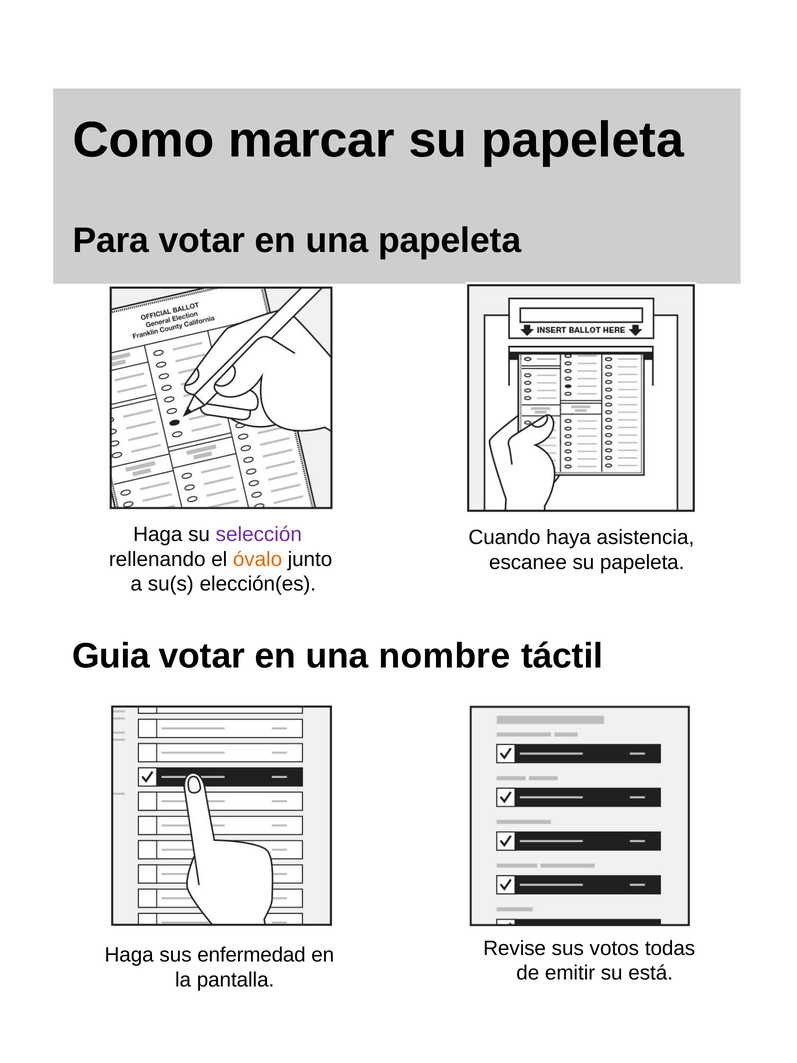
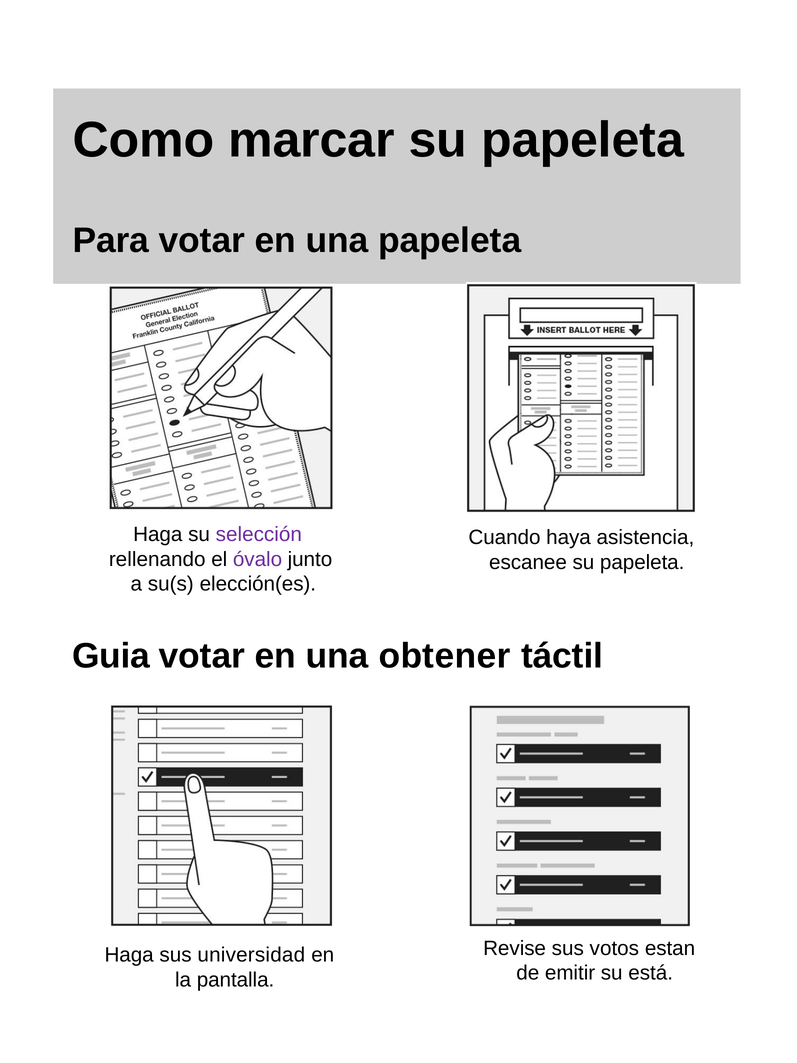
óvalo colour: orange -> purple (258, 559)
nombre: nombre -> obtener (445, 656)
todas: todas -> estan (670, 948)
enfermedad: enfermedad -> universidad (251, 955)
